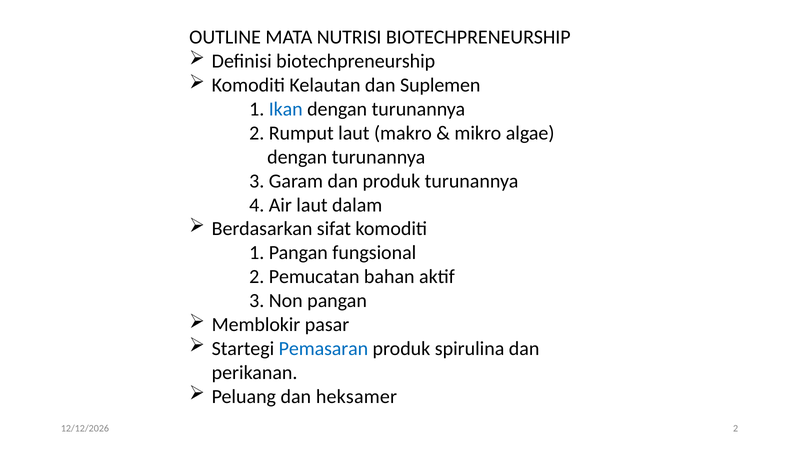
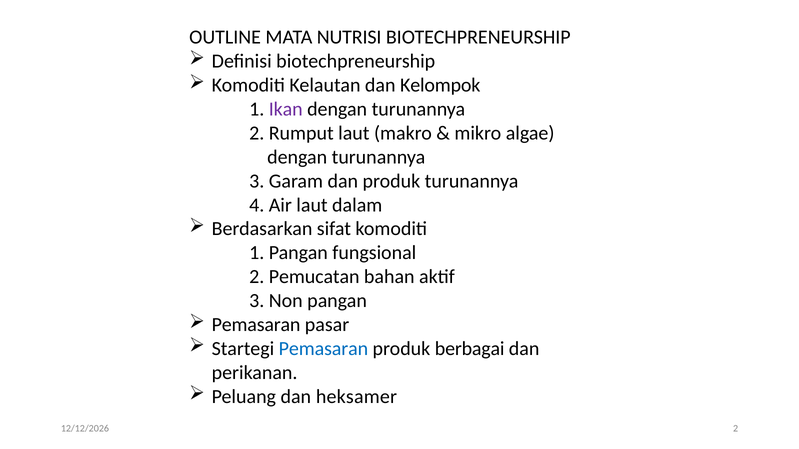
Suplemen: Suplemen -> Kelompok (440, 85)
Ikan colour: blue -> purple (286, 109)
Memblokir: Memblokir -> Pemasaran (256, 325)
spirulina: spirulina -> berbagai (470, 349)
